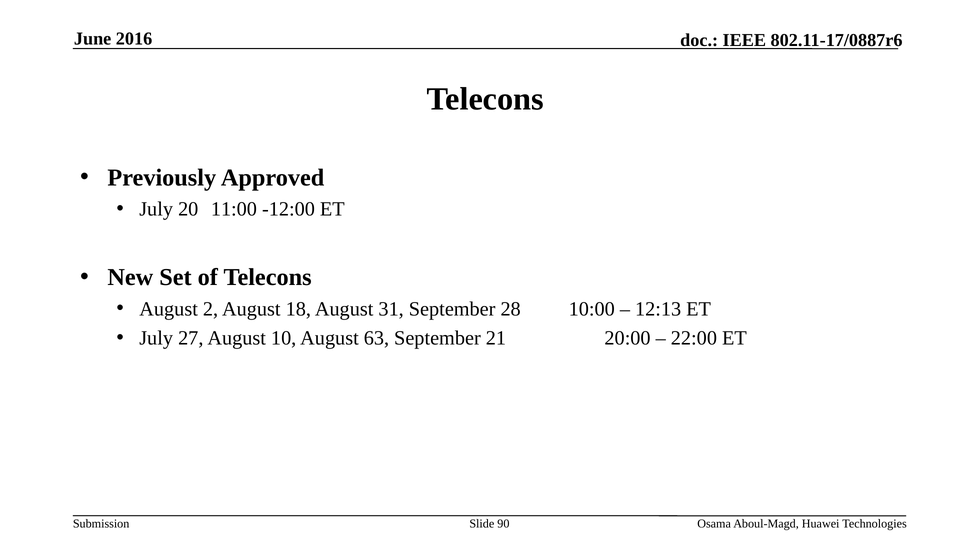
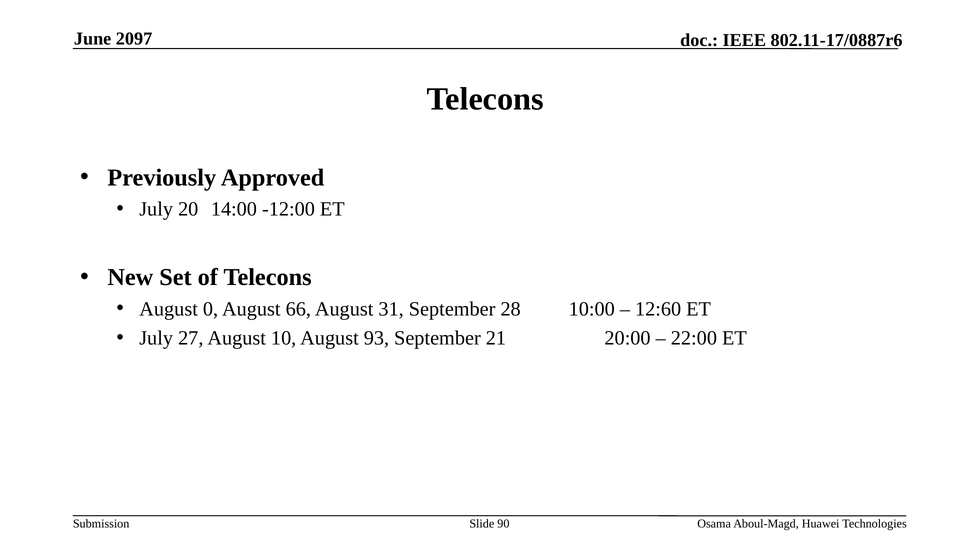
2016: 2016 -> 2097 (134, 39)
11:00: 11:00 -> 14:00 (234, 209)
2: 2 -> 0 (210, 309)
18: 18 -> 66 (298, 309)
12:13: 12:13 -> 12:60 (658, 309)
63: 63 -> 93 (376, 338)
